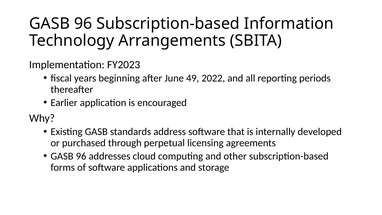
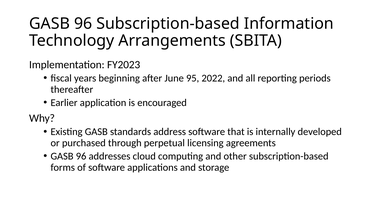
49: 49 -> 95 (193, 78)
